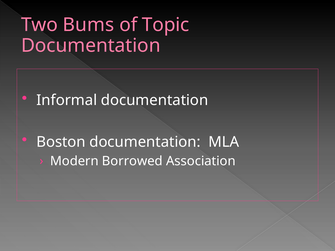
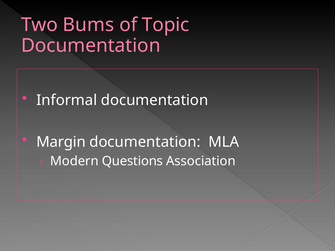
Boston: Boston -> Margin (61, 142)
Borrowed: Borrowed -> Questions (132, 161)
